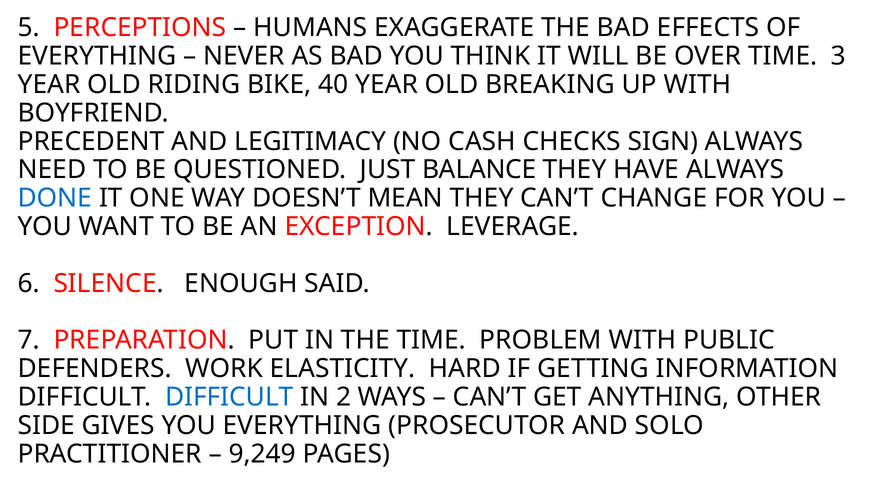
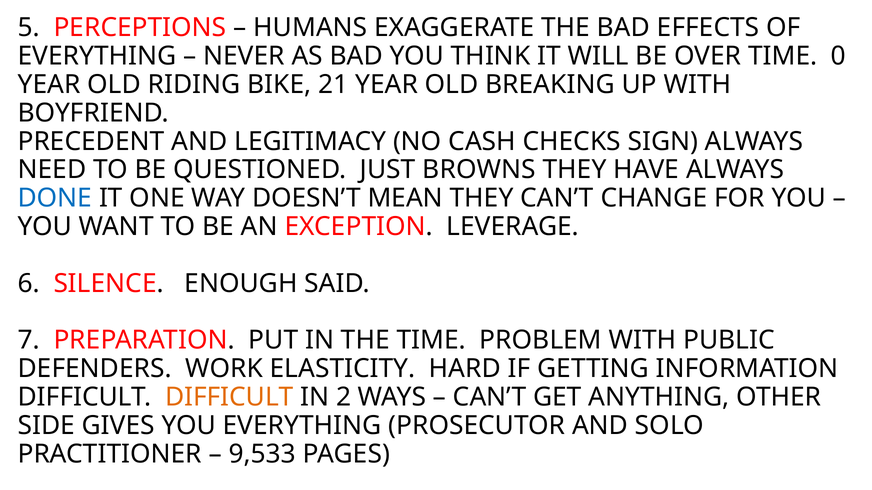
3: 3 -> 0 (839, 56)
40: 40 -> 21 (333, 85)
BALANCE: BALANCE -> BROWNS (479, 170)
DIFFICULT colour: blue -> orange (229, 398)
9,249: 9,249 -> 9,533 (262, 454)
